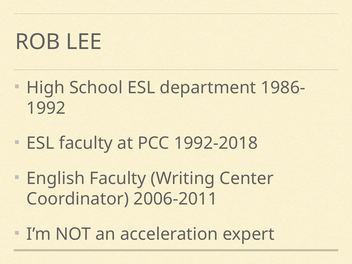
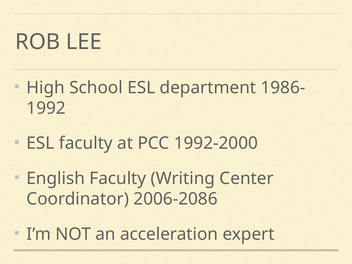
1992-2018: 1992-2018 -> 1992-2000 (216, 143)
2006-2011: 2006-2011 -> 2006-2086 (176, 199)
